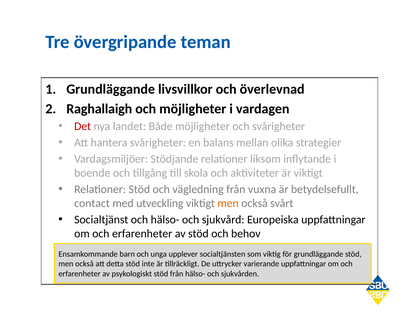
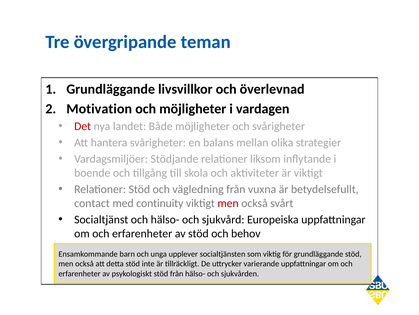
Raghallaigh: Raghallaigh -> Motivation (99, 108)
utveckling: utveckling -> continuity (160, 203)
men colour: orange -> red (228, 203)
